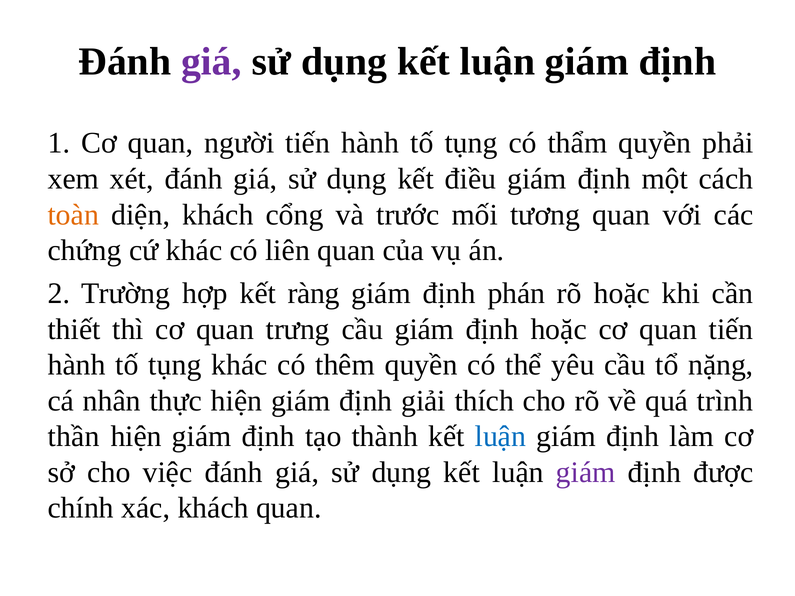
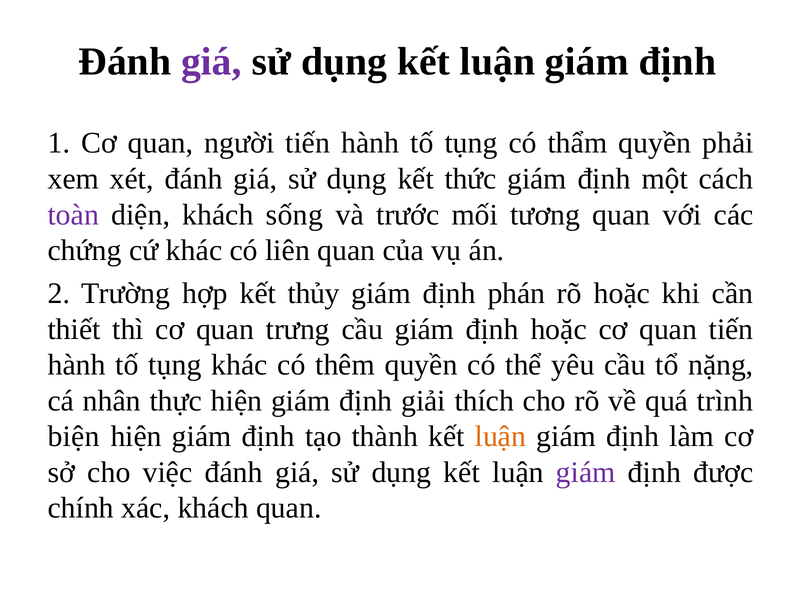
điều: điều -> thức (471, 179)
toàn colour: orange -> purple (73, 215)
cổng: cổng -> sống (294, 215)
ràng: ràng -> thủy (314, 294)
thần: thần -> biện (74, 437)
luận colour: blue -> orange (500, 437)
